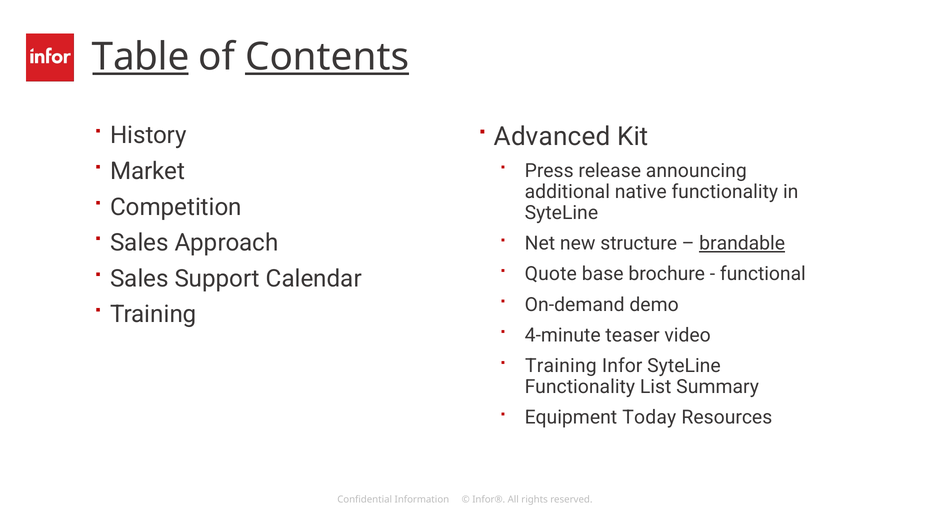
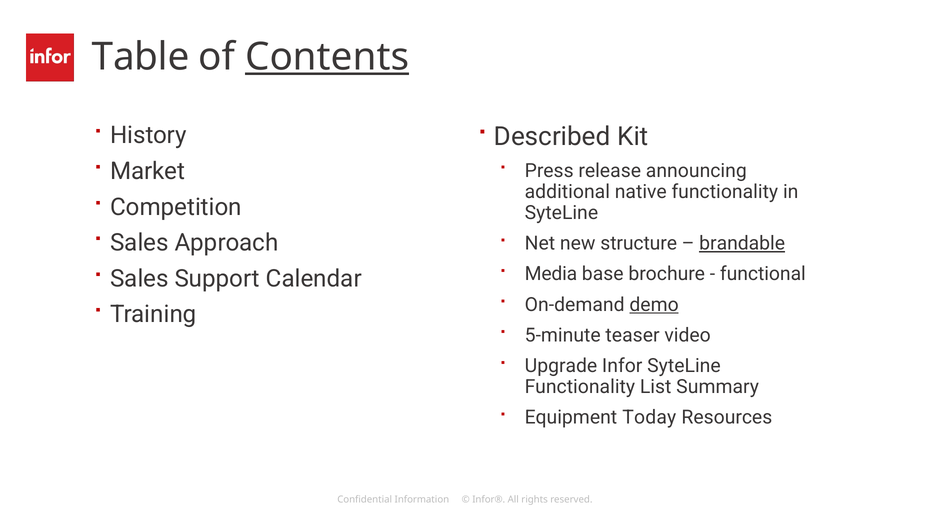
Table underline: present -> none (141, 57)
Advanced: Advanced -> Described (552, 137)
Quote: Quote -> Media (551, 274)
demo underline: none -> present (654, 305)
4-minute: 4-minute -> 5-minute (563, 335)
Training: Training -> Upgrade (561, 366)
